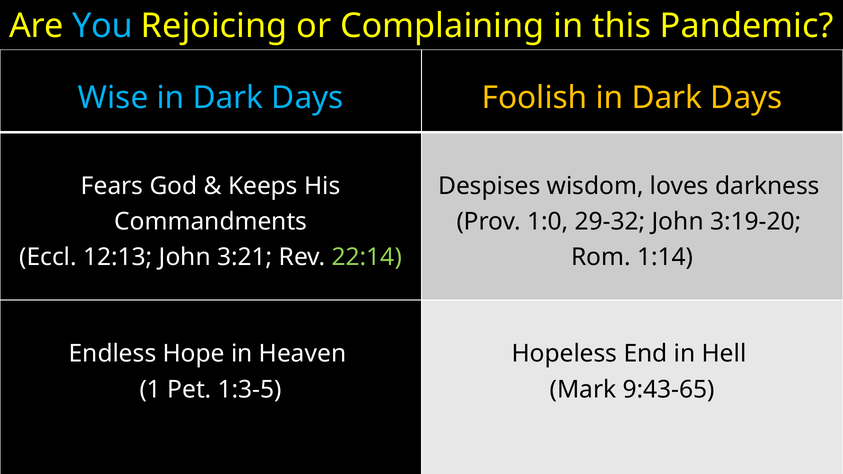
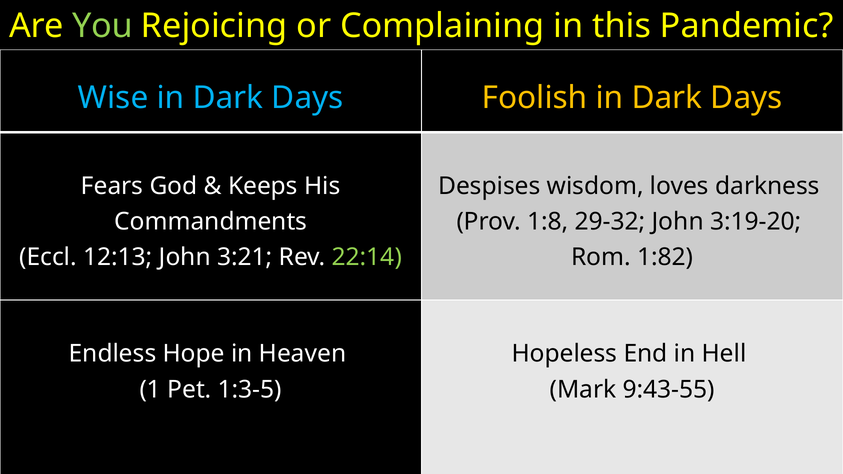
You colour: light blue -> light green (103, 26)
1:0: 1:0 -> 1:8 (548, 222)
1:14: 1:14 -> 1:82 (665, 257)
9:43-65: 9:43-65 -> 9:43-55 (669, 390)
